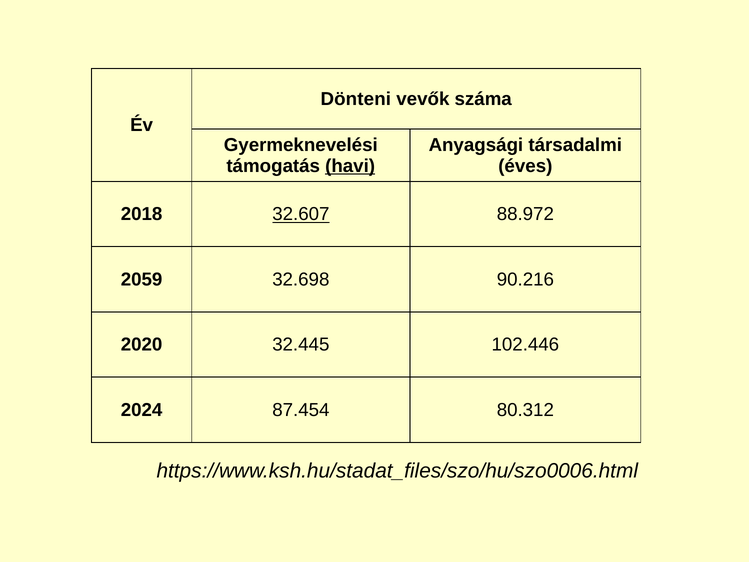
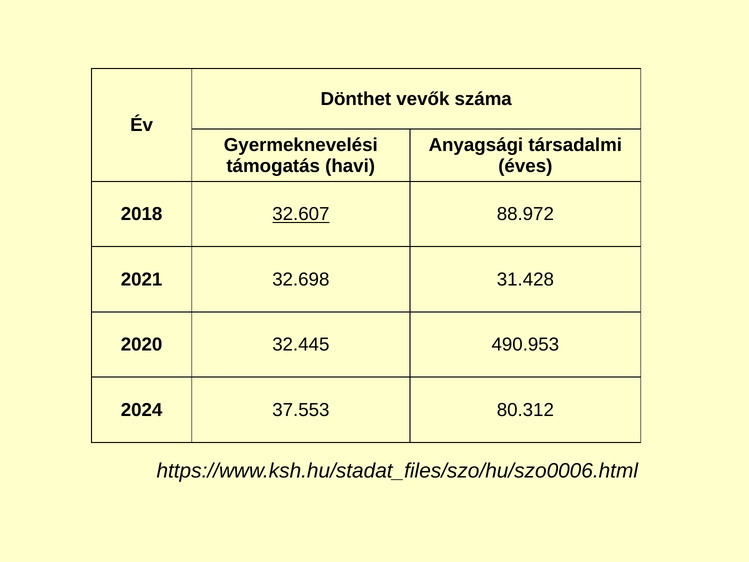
Dönteni: Dönteni -> Dönthet (356, 99)
havi underline: present -> none (350, 166)
2059: 2059 -> 2021 (142, 279)
90.216: 90.216 -> 31.428 (525, 279)
102.446: 102.446 -> 490.953 (525, 345)
87.454: 87.454 -> 37.553 (301, 410)
